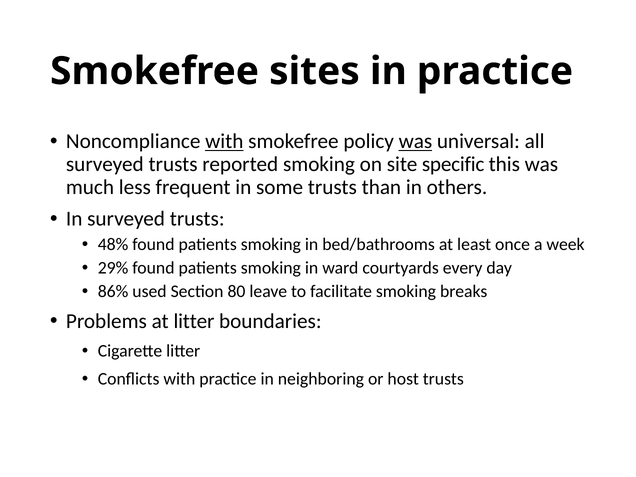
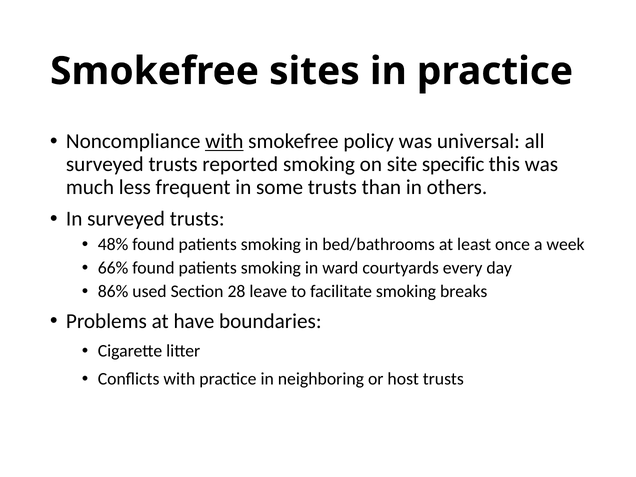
was underline: present -> none (415, 141)
29%: 29% -> 66% (113, 268)
80: 80 -> 28 (236, 291)
at litter: litter -> have (194, 321)
